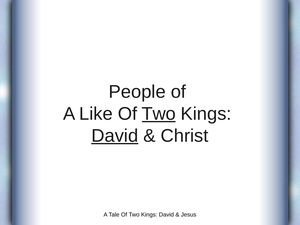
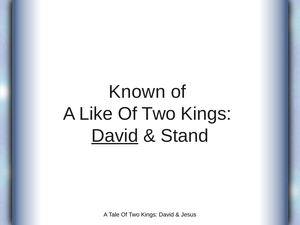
People: People -> Known (137, 92)
Two underline: present -> none (159, 114)
Christ: Christ -> Stand (185, 136)
